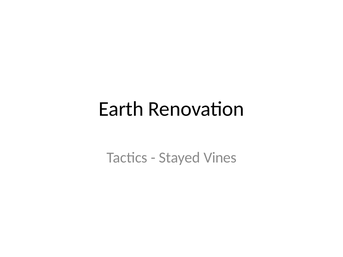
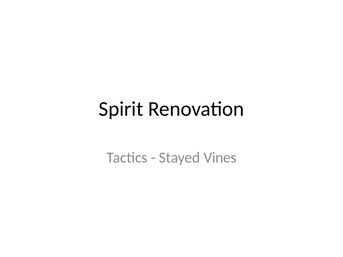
Earth: Earth -> Spirit (121, 109)
